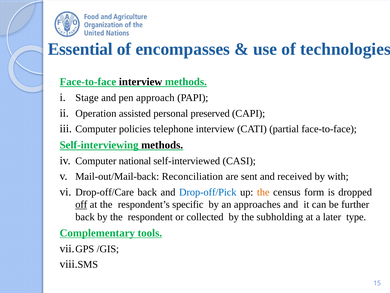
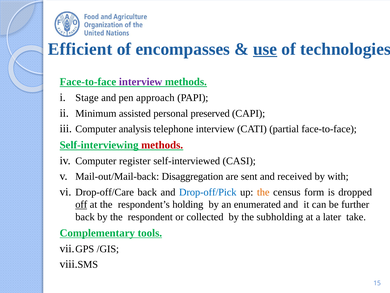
Essential: Essential -> Efficient (80, 49)
use underline: none -> present (265, 49)
interview colour: black -> purple (141, 82)
Operation: Operation -> Minimum (96, 113)
policies: policies -> analysis (135, 129)
methods colour: black -> red (162, 145)
national: national -> register (135, 161)
Reconciliation: Reconciliation -> Disaggregation (192, 176)
specific: specific -> holding (188, 204)
approaches: approaches -> enumerated (257, 204)
type: type -> take (356, 217)
